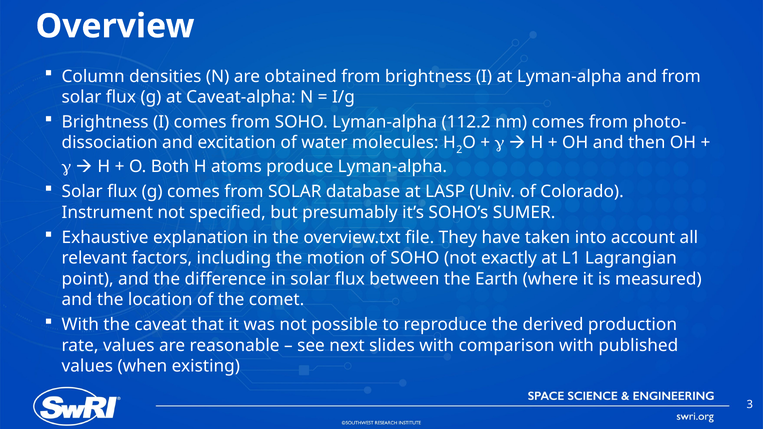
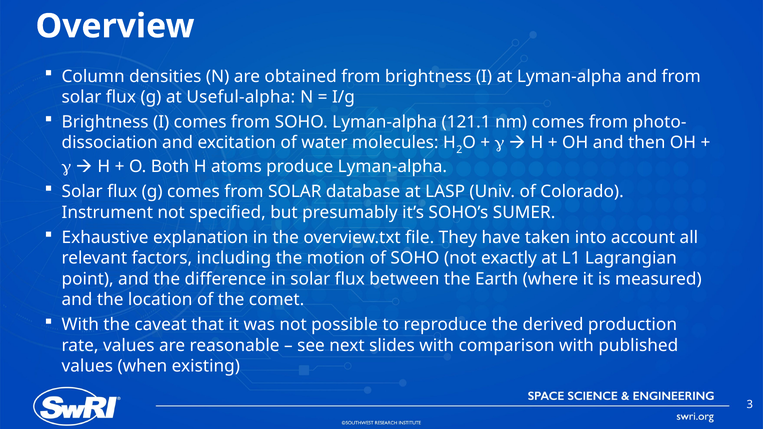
Caveat-alpha: Caveat-alpha -> Useful-alpha (241, 97)
112.2: 112.2 -> 121.1 (466, 122)
